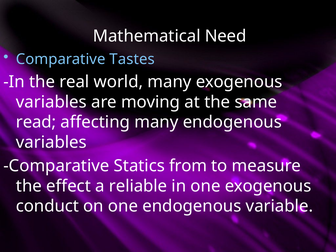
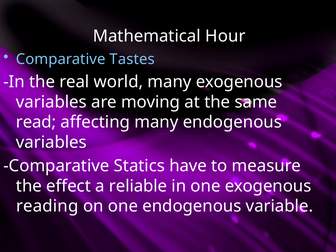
Need: Need -> Hour (225, 36)
from: from -> have (188, 166)
conduct: conduct -> reading (47, 206)
